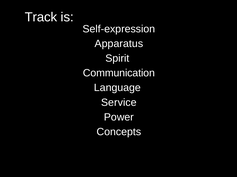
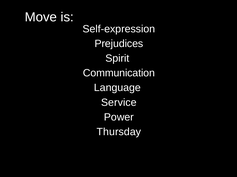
Track: Track -> Move (41, 17)
Apparatus: Apparatus -> Prejudices (119, 44)
Concepts: Concepts -> Thursday (119, 132)
